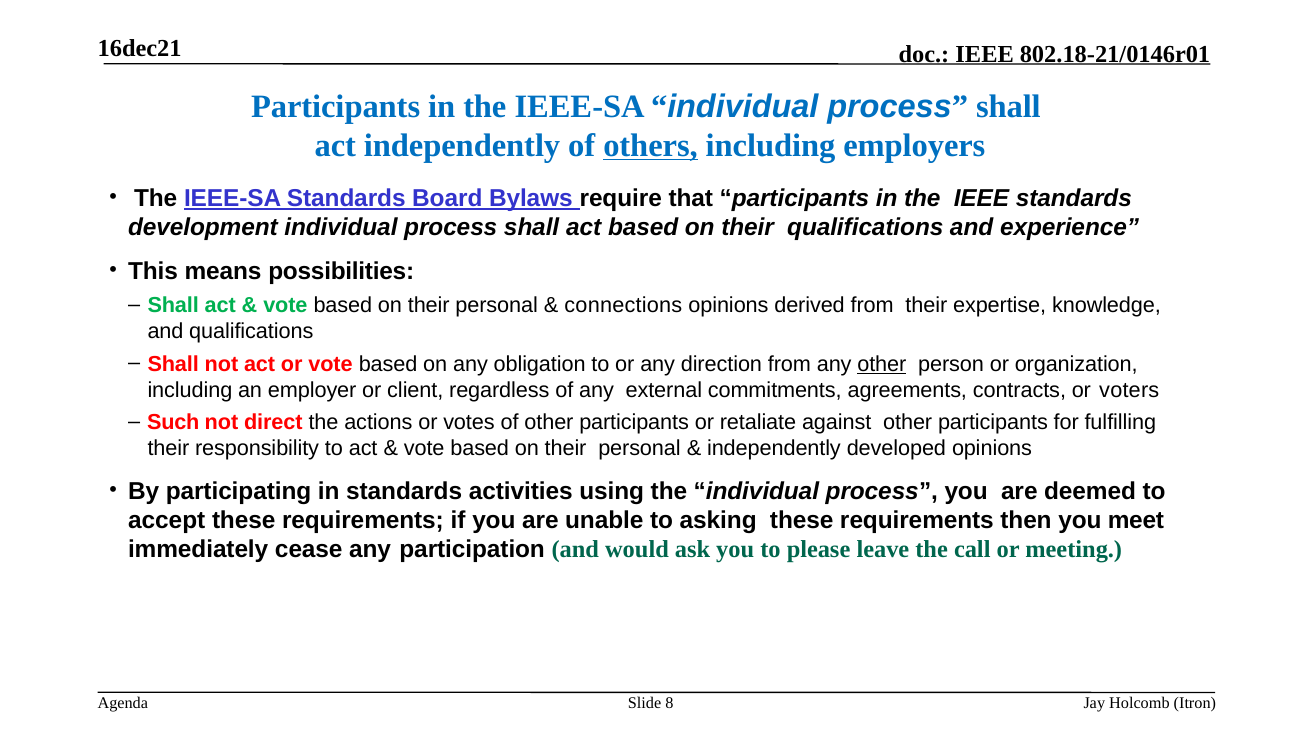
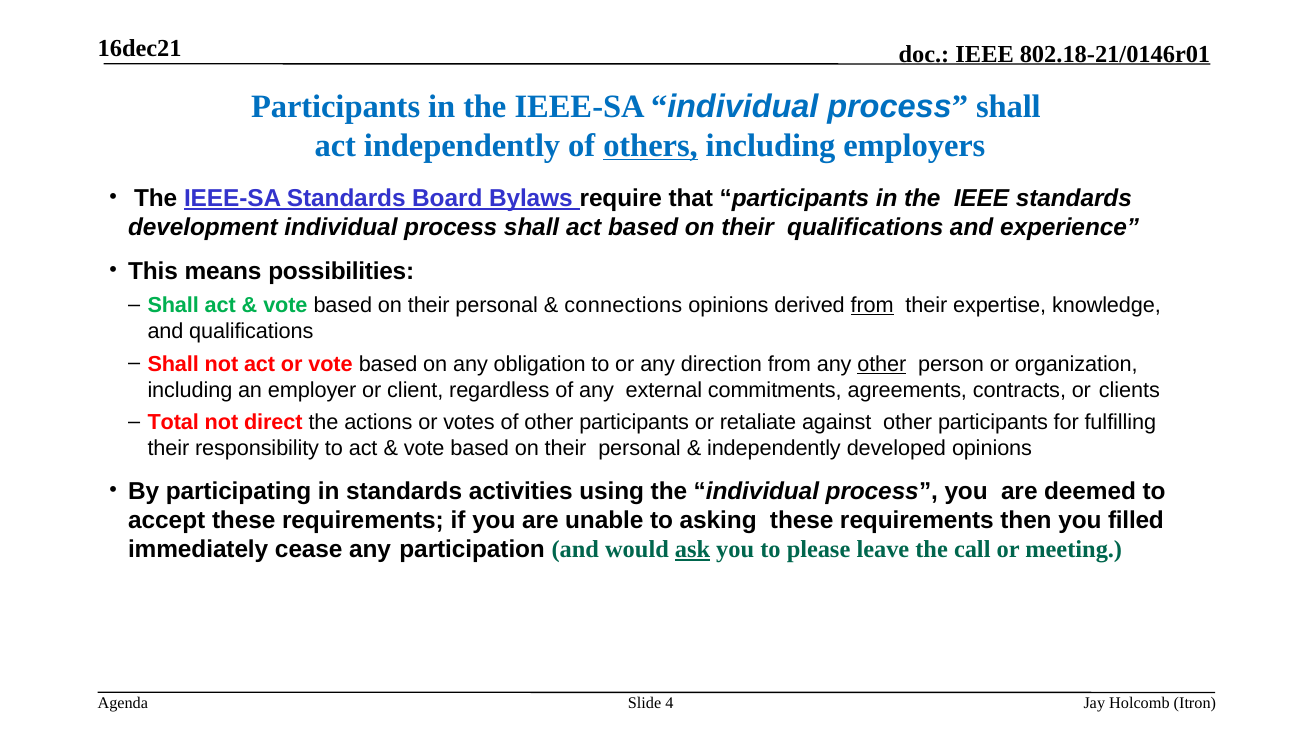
from underline: none -> present (872, 305)
voters: voters -> clients (1129, 390)
Such: Such -> Total (173, 422)
meet: meet -> filled (1136, 520)
ask underline: none -> present (693, 549)
8: 8 -> 4 (669, 702)
